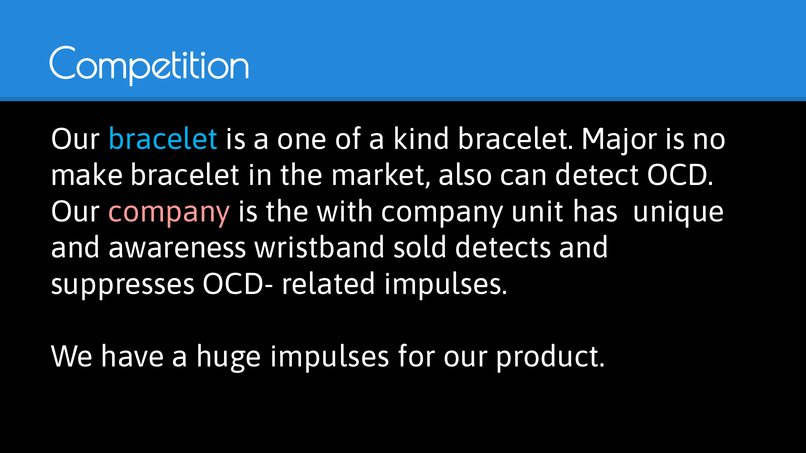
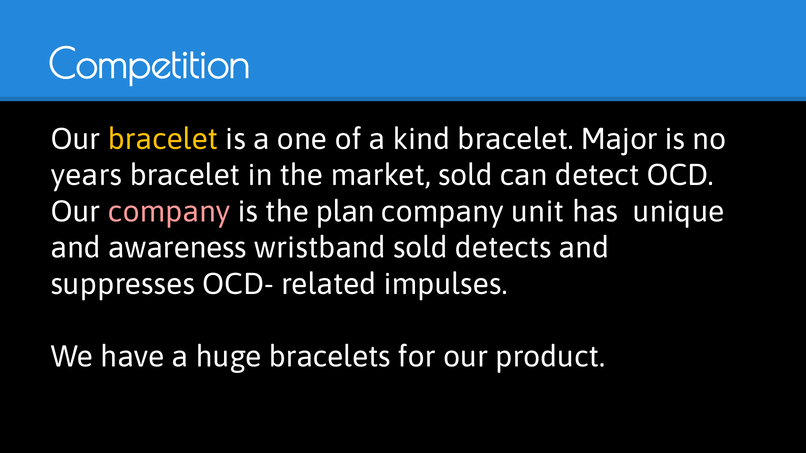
bracelet colour: light blue -> yellow (163, 139)
make: make -> years (87, 176)
market also: also -> sold (466, 176)
with: with -> plan (345, 212)
huge impulses: impulses -> bracelets (330, 357)
